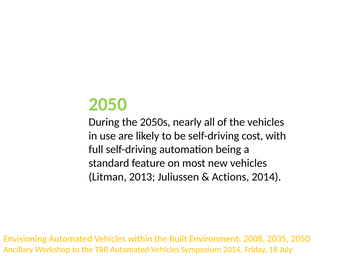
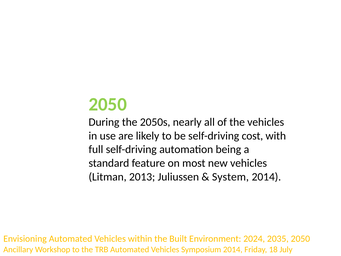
Actions: Actions -> System (230, 177)
2008: 2008 -> 2024 (254, 239)
